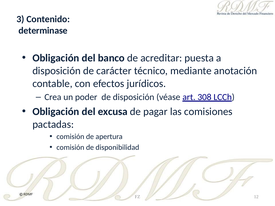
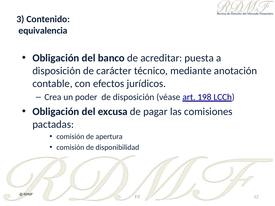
determinase: determinase -> equivalencia (43, 31)
308: 308 -> 198 (204, 97)
